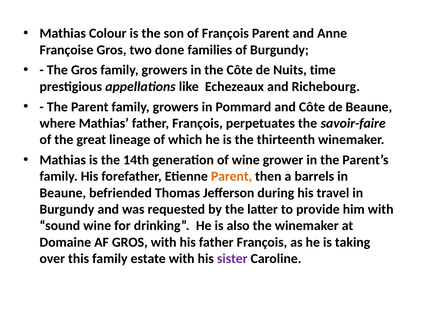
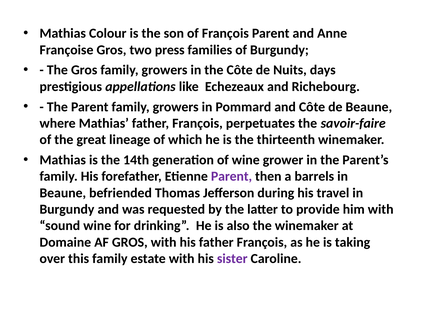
done: done -> press (170, 50)
time: time -> days (323, 70)
Parent colour: orange -> purple (232, 177)
